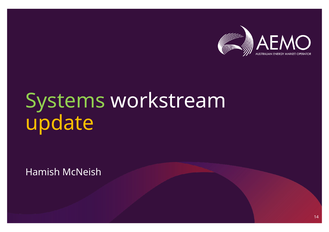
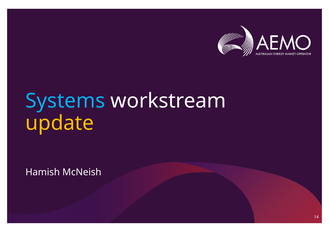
Systems colour: light green -> light blue (65, 101)
